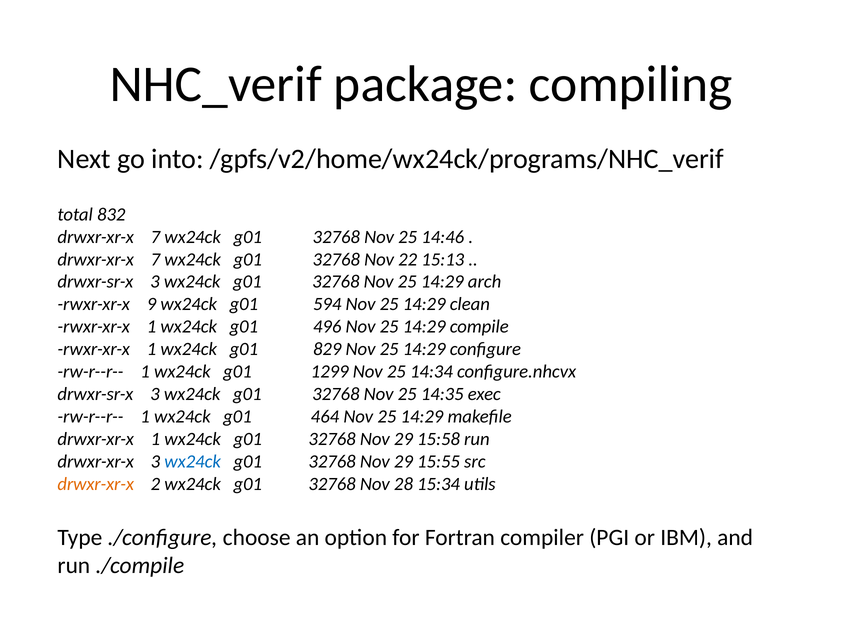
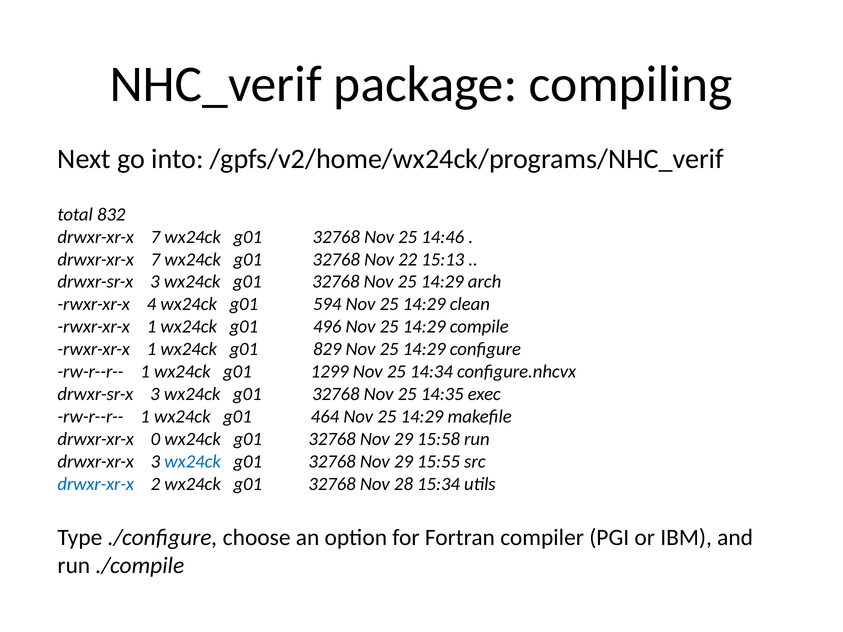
9: 9 -> 4 (152, 304)
drwxr-xr-x 1: 1 -> 0 (155, 439)
drwxr-xr-x colour: orange -> blue (96, 484)
